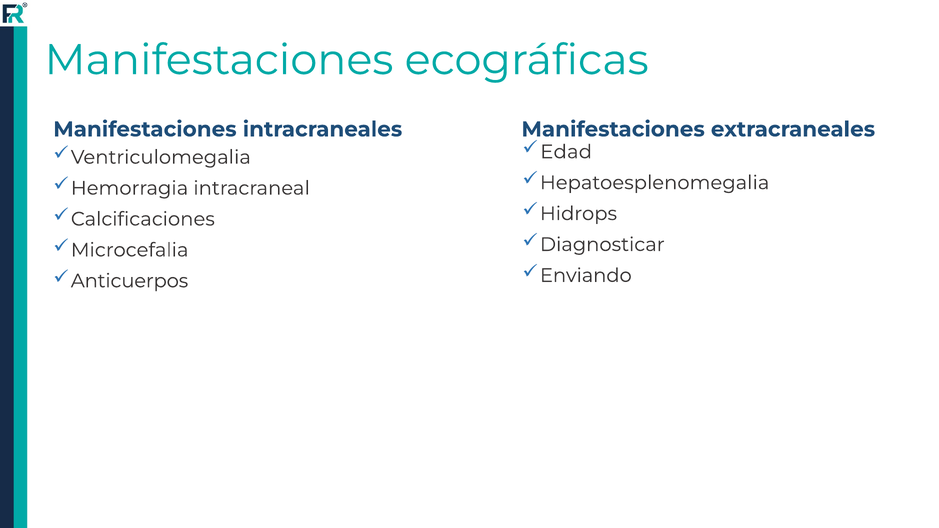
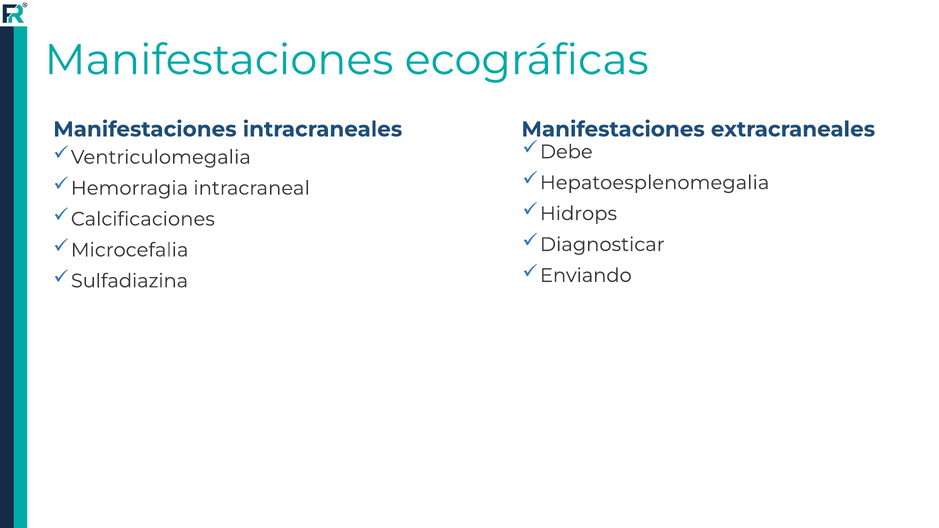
Edad: Edad -> Debe (566, 152)
Anticuerpos: Anticuerpos -> Sulfadiazina (129, 281)
